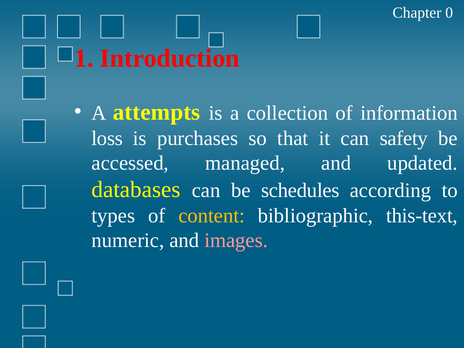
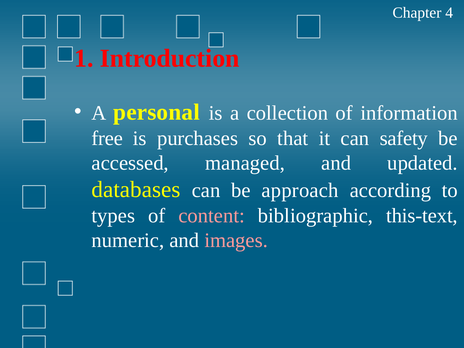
0: 0 -> 4 (449, 13)
attempts: attempts -> personal (157, 112)
loss: loss -> free (107, 138)
schedules: schedules -> approach (300, 190)
content colour: yellow -> pink (212, 216)
